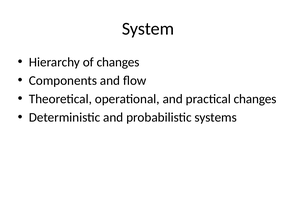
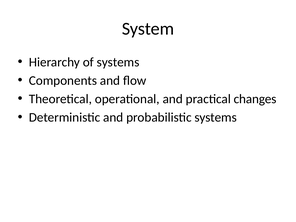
of changes: changes -> systems (118, 62)
